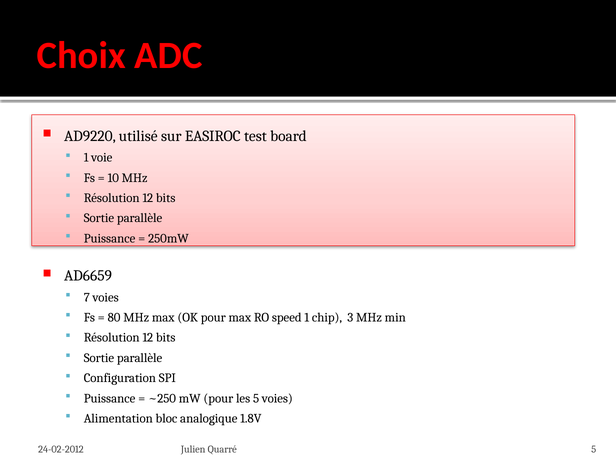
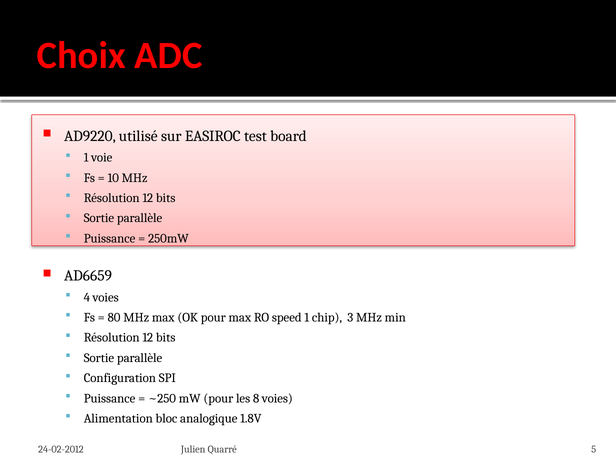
7: 7 -> 4 (87, 297)
les 5: 5 -> 8 (256, 398)
